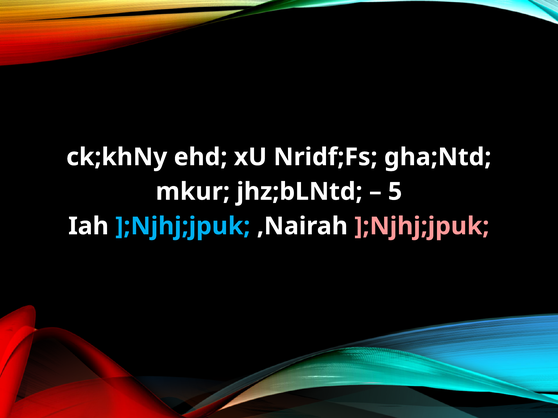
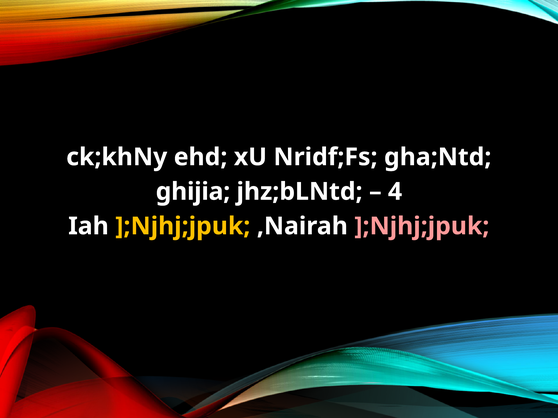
mkur: mkur -> ghijia (193, 192)
5: 5 -> 4 (395, 192)
];Njhj;jpuk colour: light blue -> yellow (183, 226)
